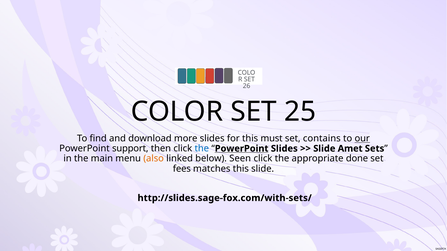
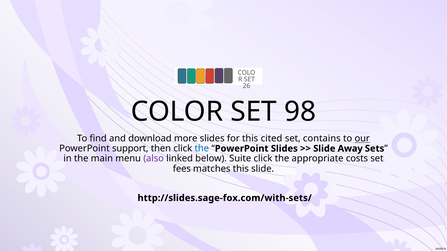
25: 25 -> 98 (300, 112)
must: must -> cited (271, 139)
PowerPoint underline: present -> none (242, 149)
Amet: Amet -> Away (350, 149)
also colour: orange -> purple (154, 159)
Seen: Seen -> Suite (240, 159)
done: done -> costs (357, 159)
